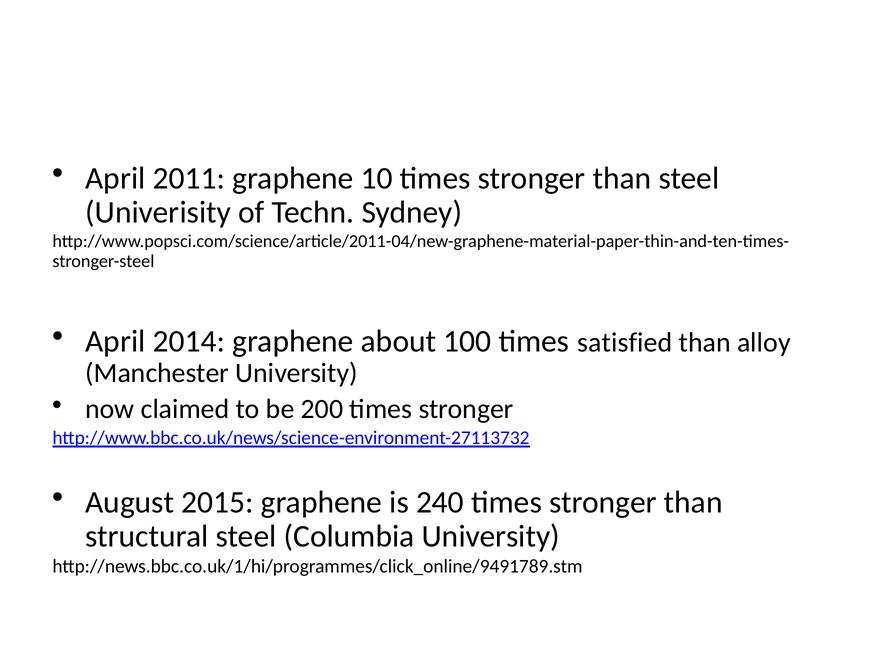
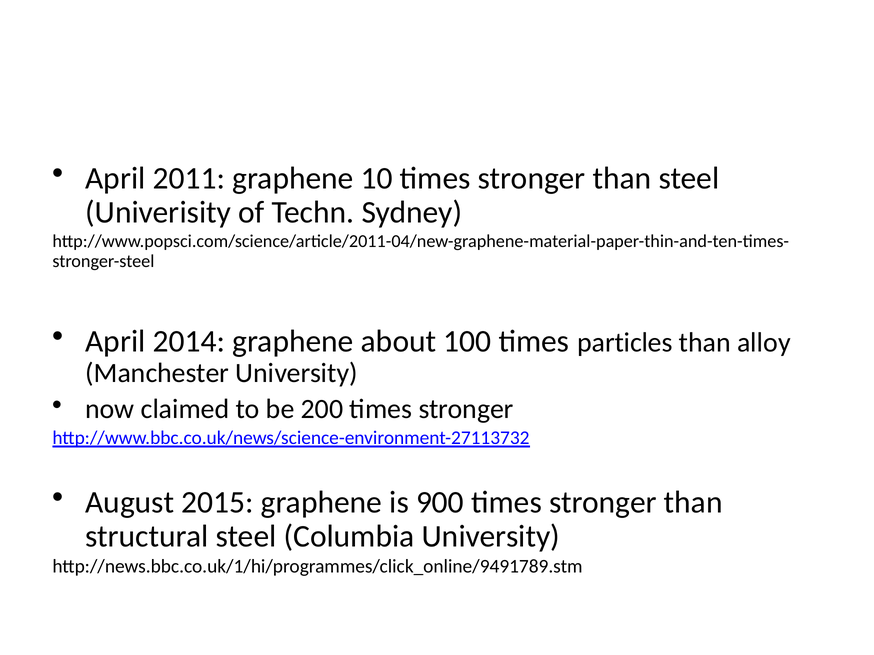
satisfied: satisfied -> particles (625, 343)
240: 240 -> 900 (440, 502)
